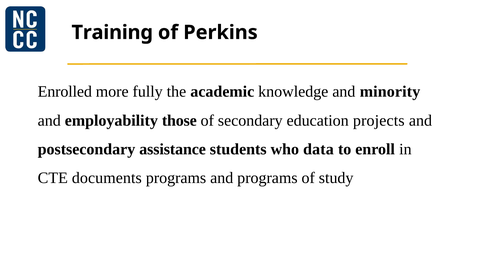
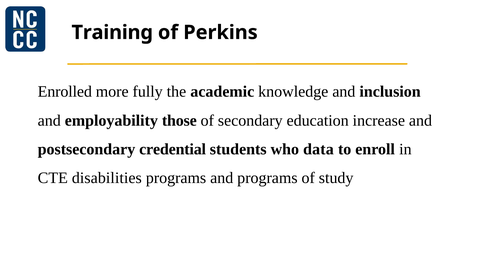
minority: minority -> inclusion (390, 92)
projects: projects -> increase (379, 121)
assistance: assistance -> credential (173, 149)
documents: documents -> disabilities (107, 178)
